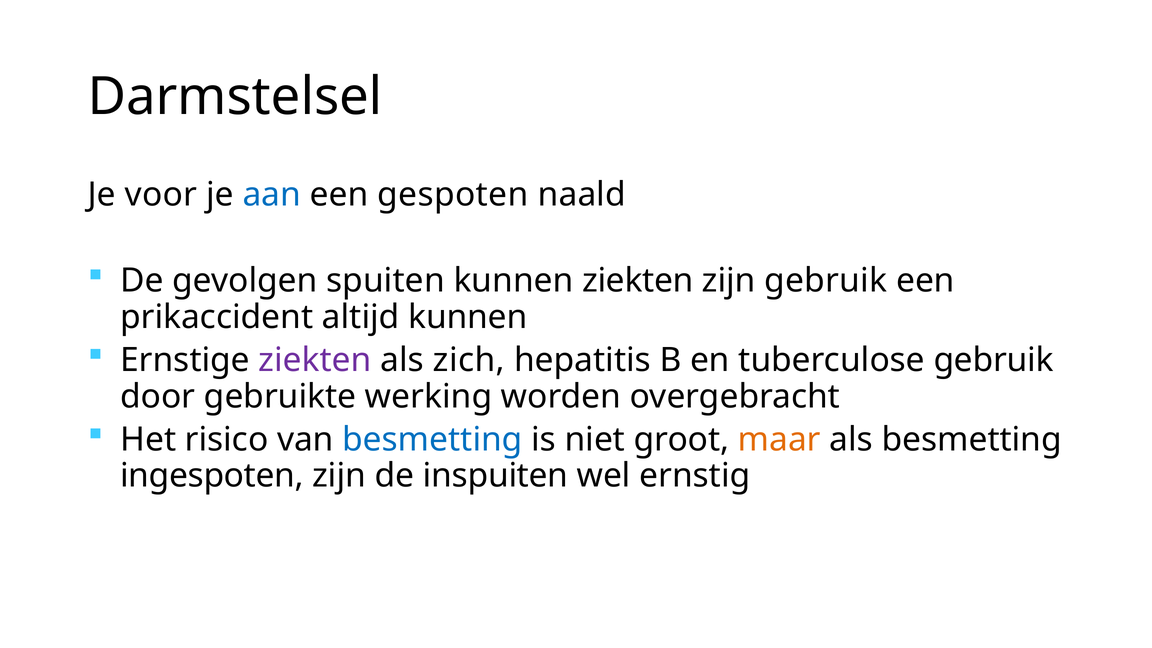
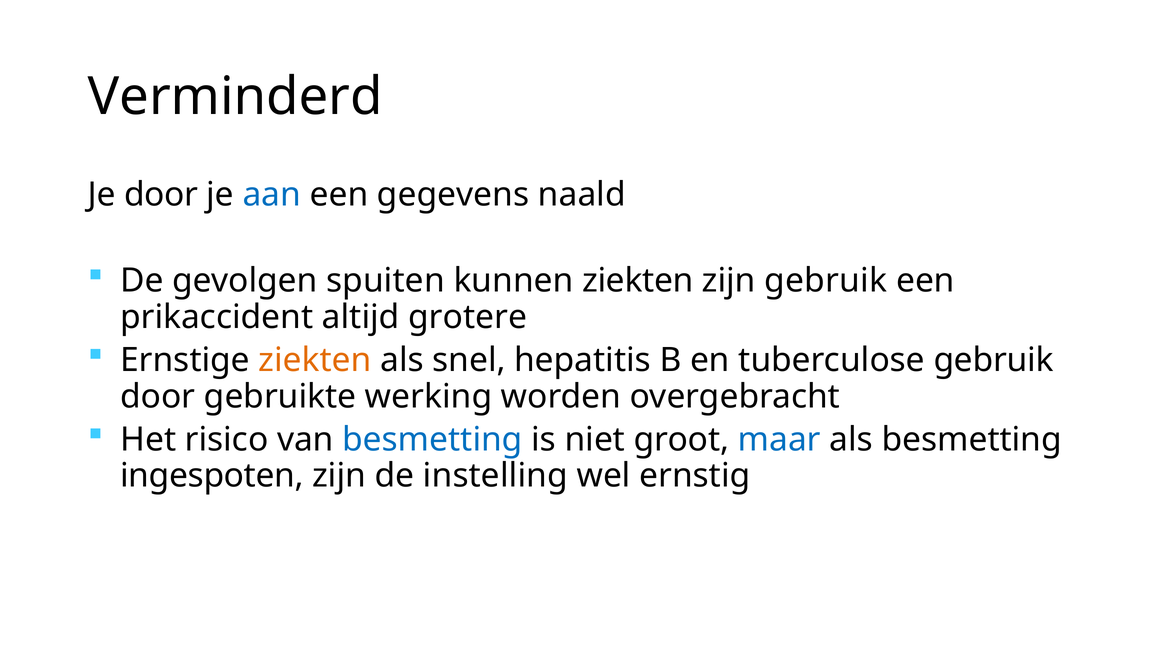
Darmstelsel: Darmstelsel -> Verminderd (235, 97)
Je voor: voor -> door (161, 195)
gespoten: gespoten -> gegevens (453, 195)
altijd kunnen: kunnen -> grotere (468, 317)
ziekten colour: purple -> orange (315, 360)
zich: zich -> snel (469, 360)
maar colour: orange -> blue (779, 439)
inspuiten: inspuiten -> instelling (495, 476)
